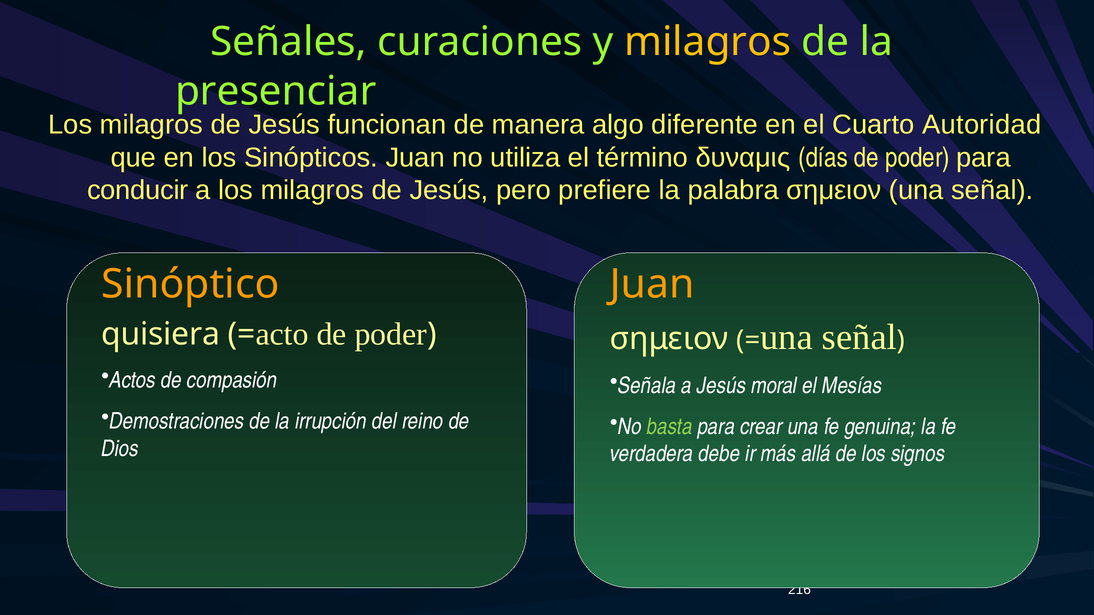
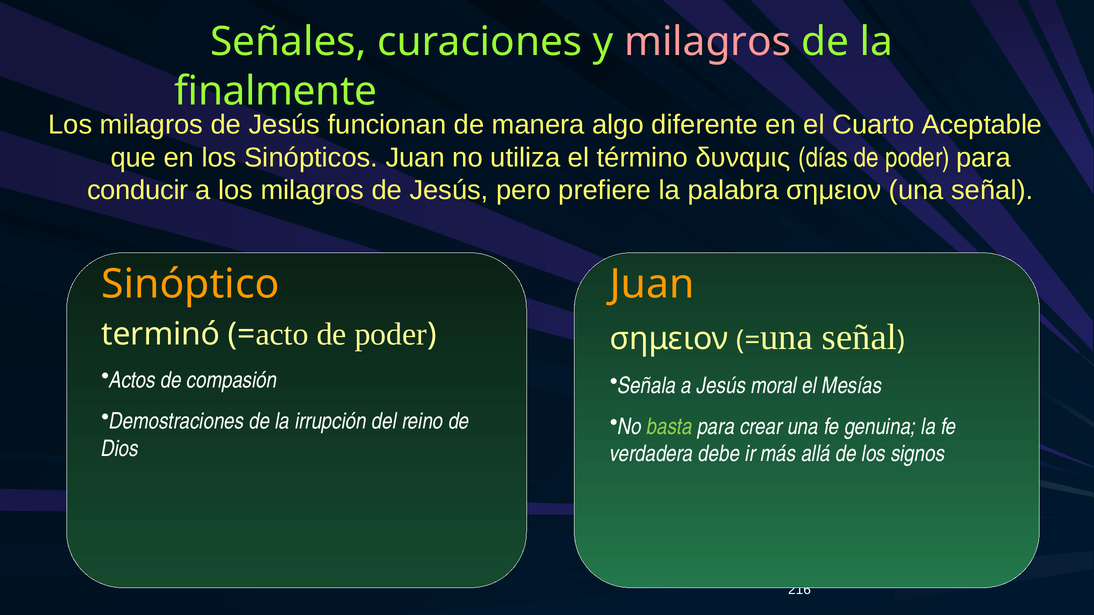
milagros colour: yellow -> pink (708, 42)
presenciar: presenciar -> finalmente (276, 91)
Autoridad: Autoridad -> Aceptable (982, 125)
quisiera: quisiera -> terminó (161, 334)
